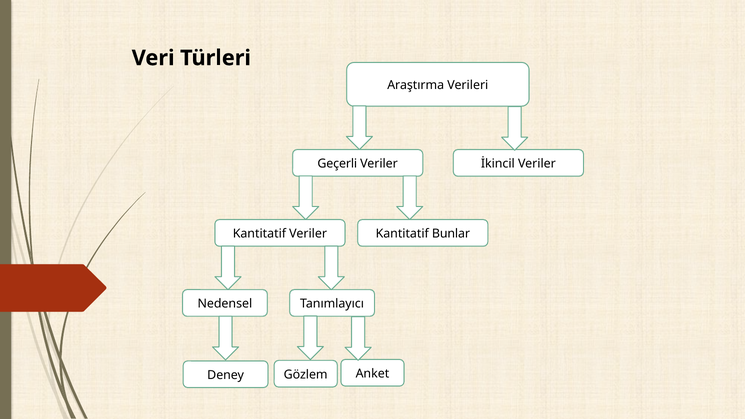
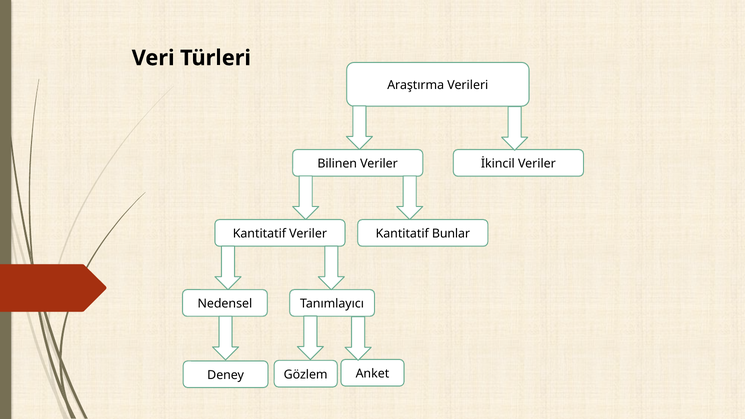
Geçerli: Geçerli -> Bilinen (337, 164)
